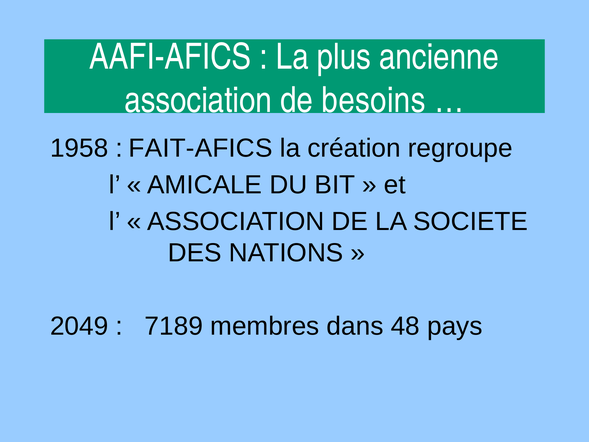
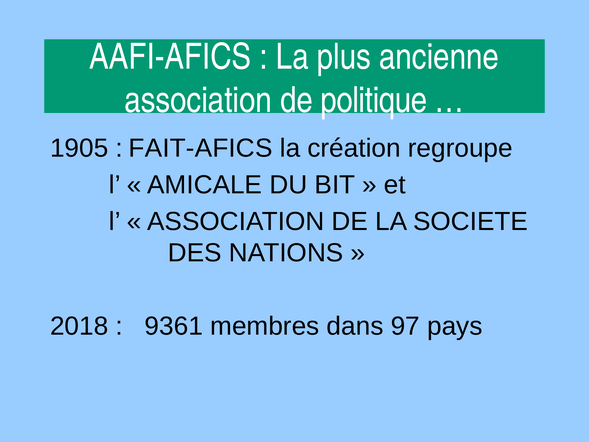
besoins: besoins -> politique (374, 100)
1958: 1958 -> 1905 (79, 148)
2049: 2049 -> 2018 (79, 326)
7189: 7189 -> 9361 (174, 326)
48: 48 -> 97 (405, 326)
